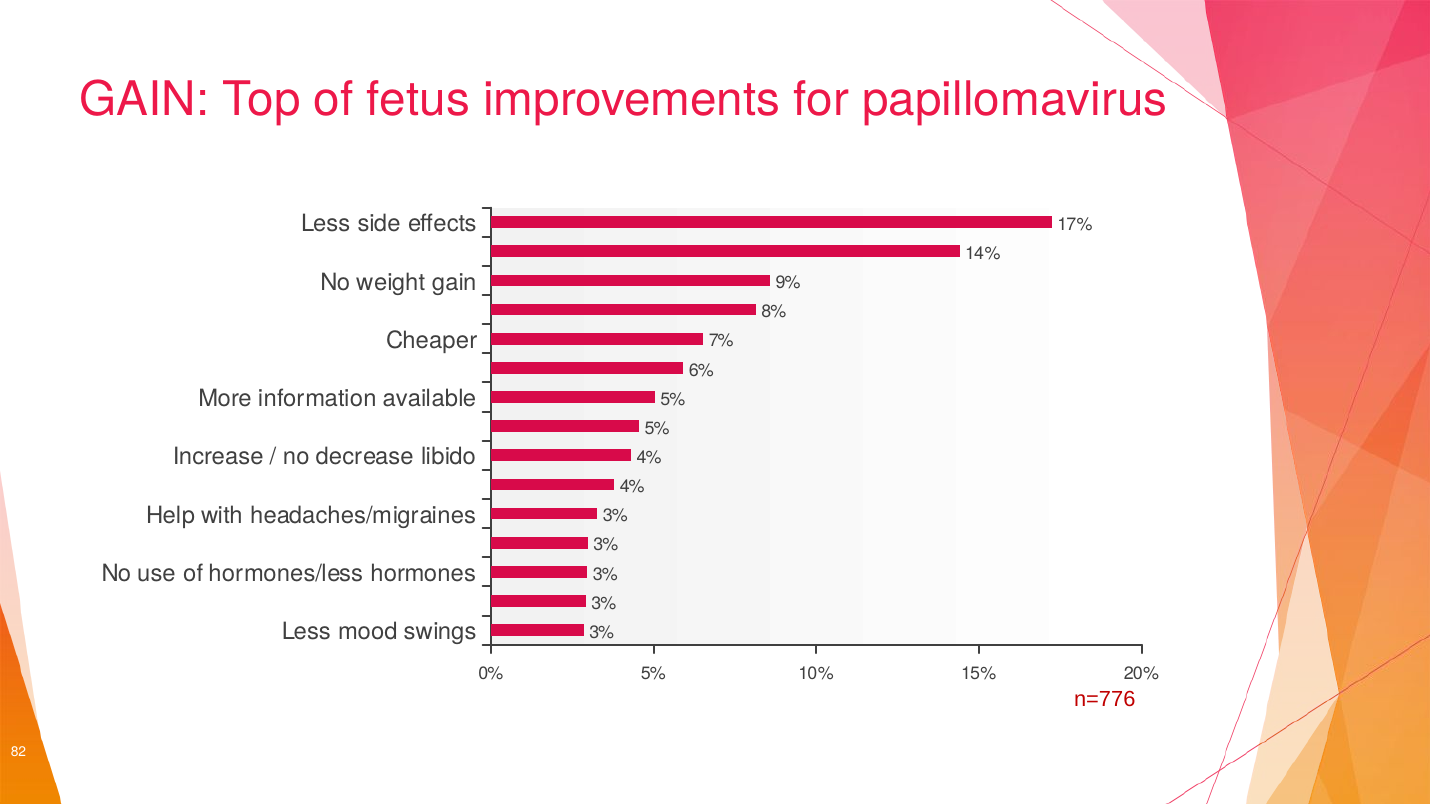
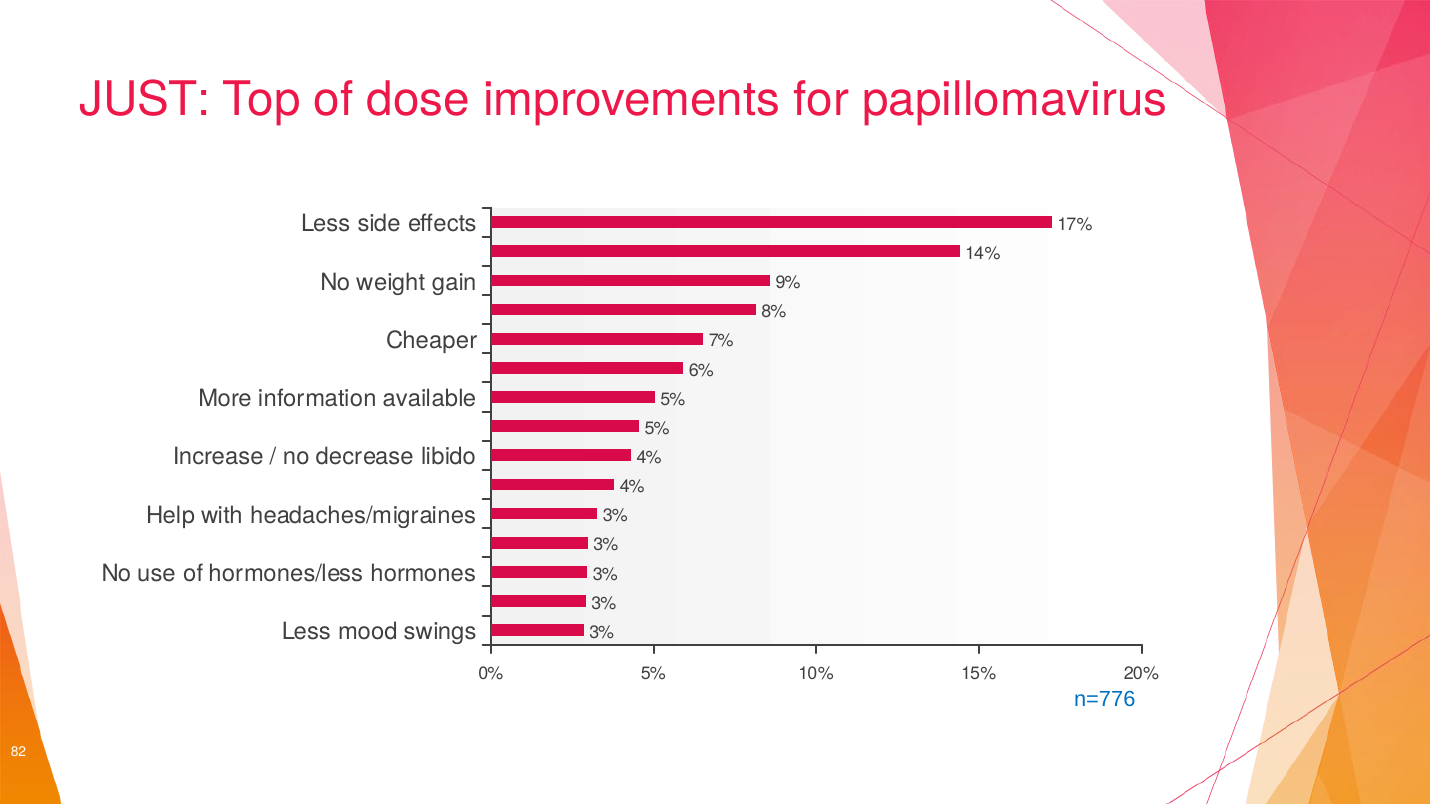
GAIN: GAIN -> JUST (145, 100)
fetus: fetus -> dose (418, 100)
n=776 colour: red -> blue (1105, 700)
